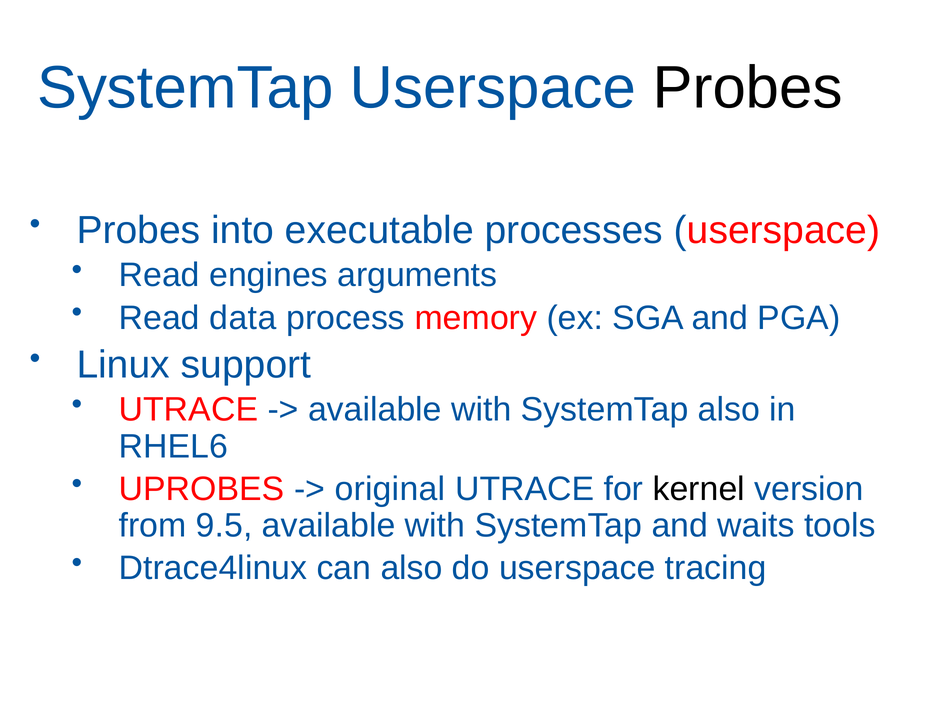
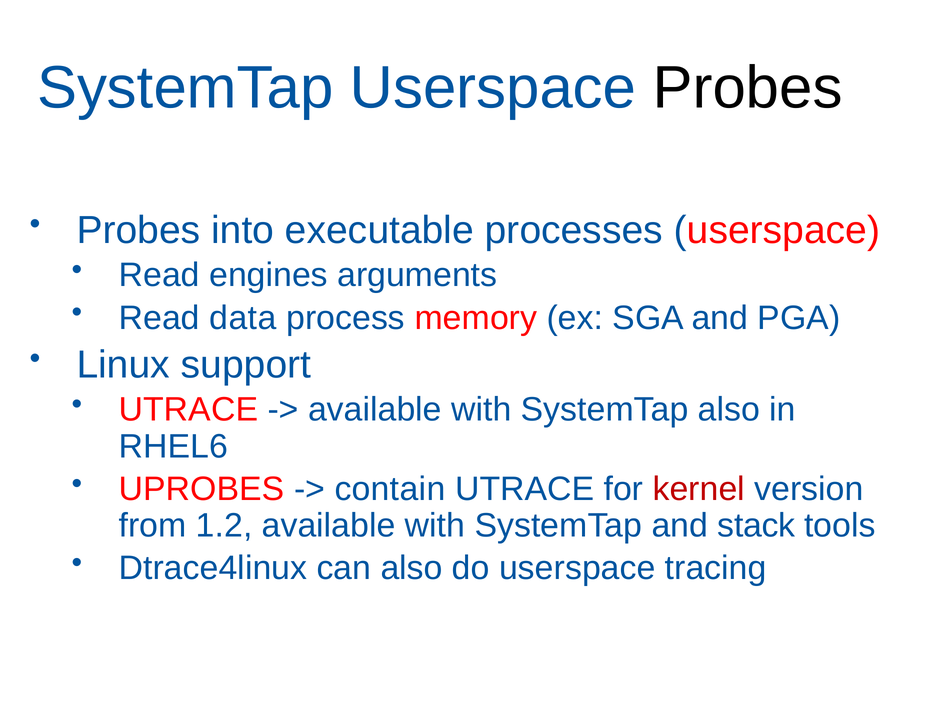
original: original -> contain (390, 489)
kernel colour: black -> red (699, 489)
9.5: 9.5 -> 1.2 (224, 525)
waits: waits -> stack (756, 525)
